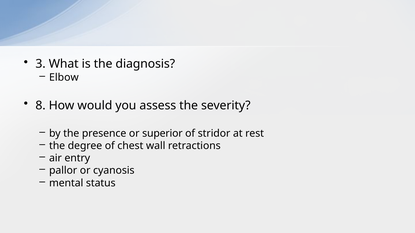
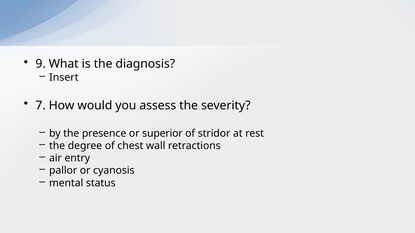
3: 3 -> 9 (41, 64)
Elbow: Elbow -> Insert (64, 77)
8: 8 -> 7 (41, 106)
